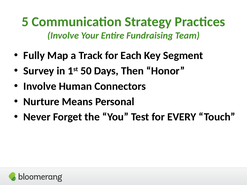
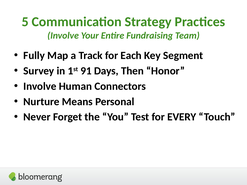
50: 50 -> 91 (86, 71)
